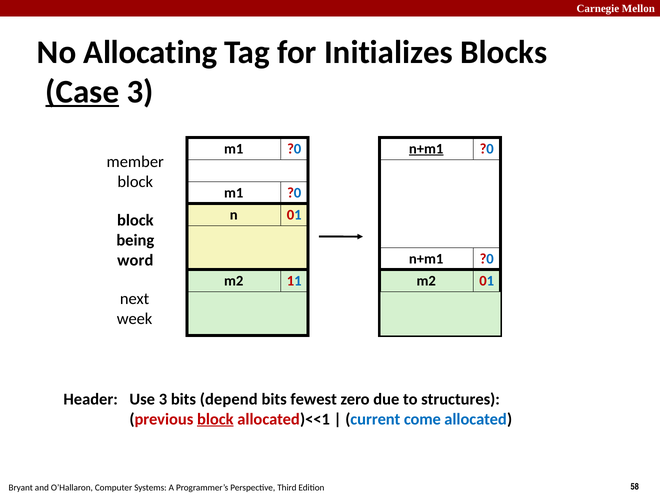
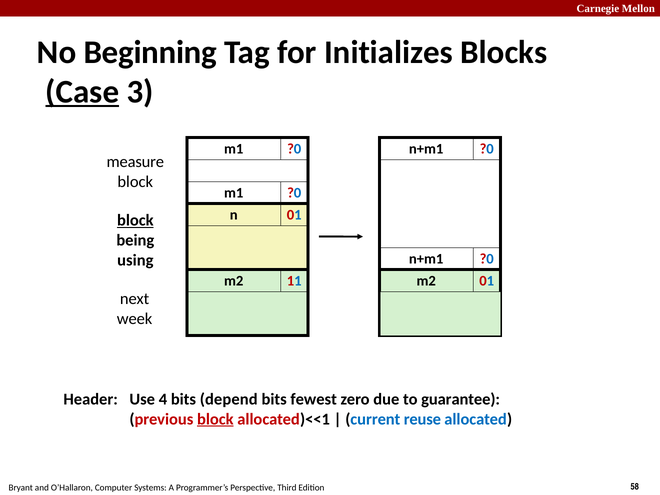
Allocating: Allocating -> Beginning (150, 52)
n+m1 underline: present -> none (426, 149)
member: member -> measure (135, 162)
block underline: none -> present (135, 221)
word: word -> using (135, 260)
Use 3: 3 -> 4 (163, 399)
structures: structures -> guarantee (461, 399)
come: come -> reuse (422, 419)
